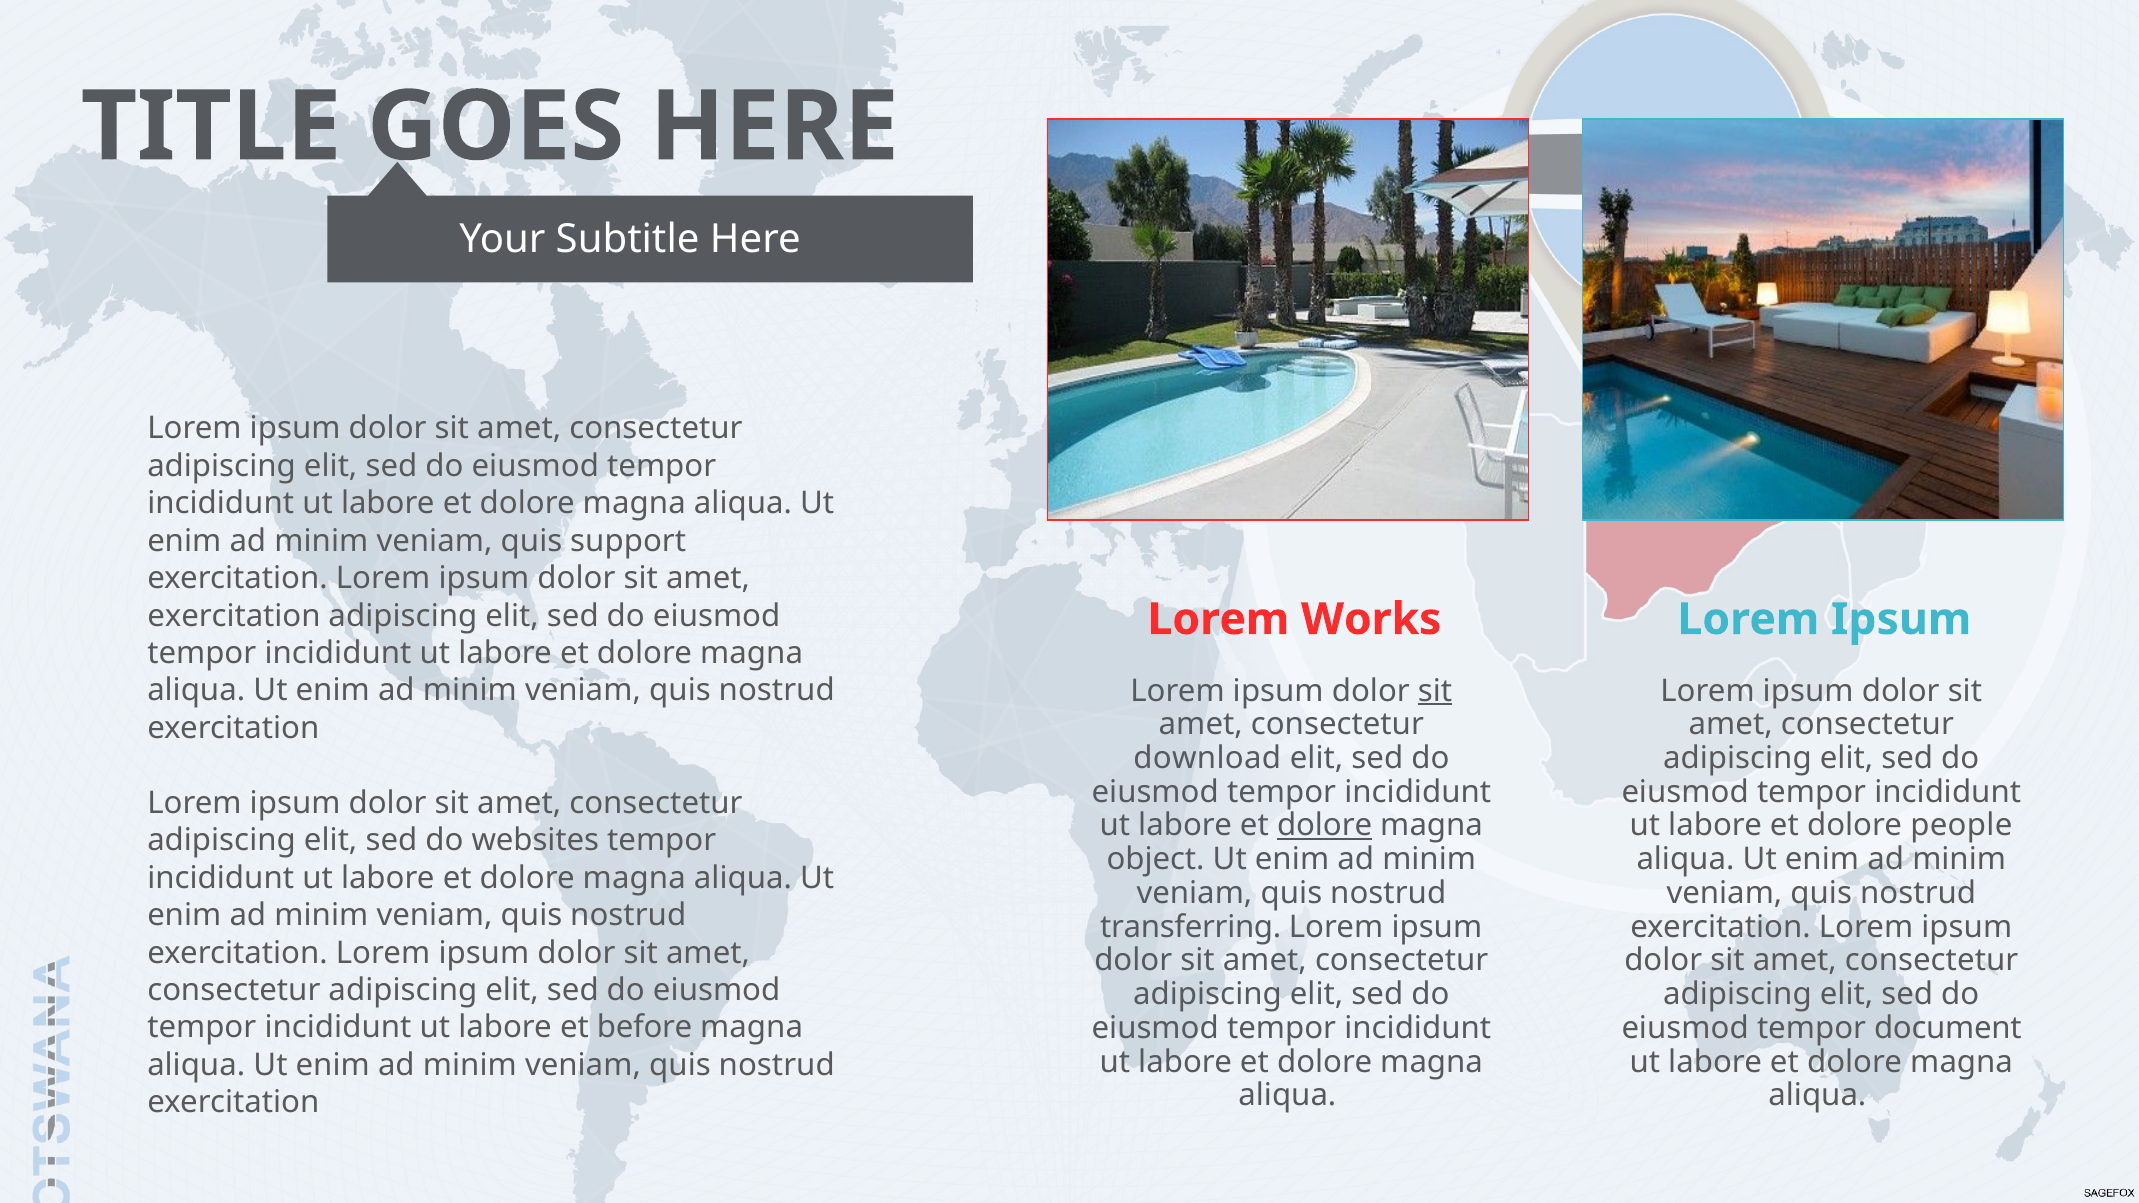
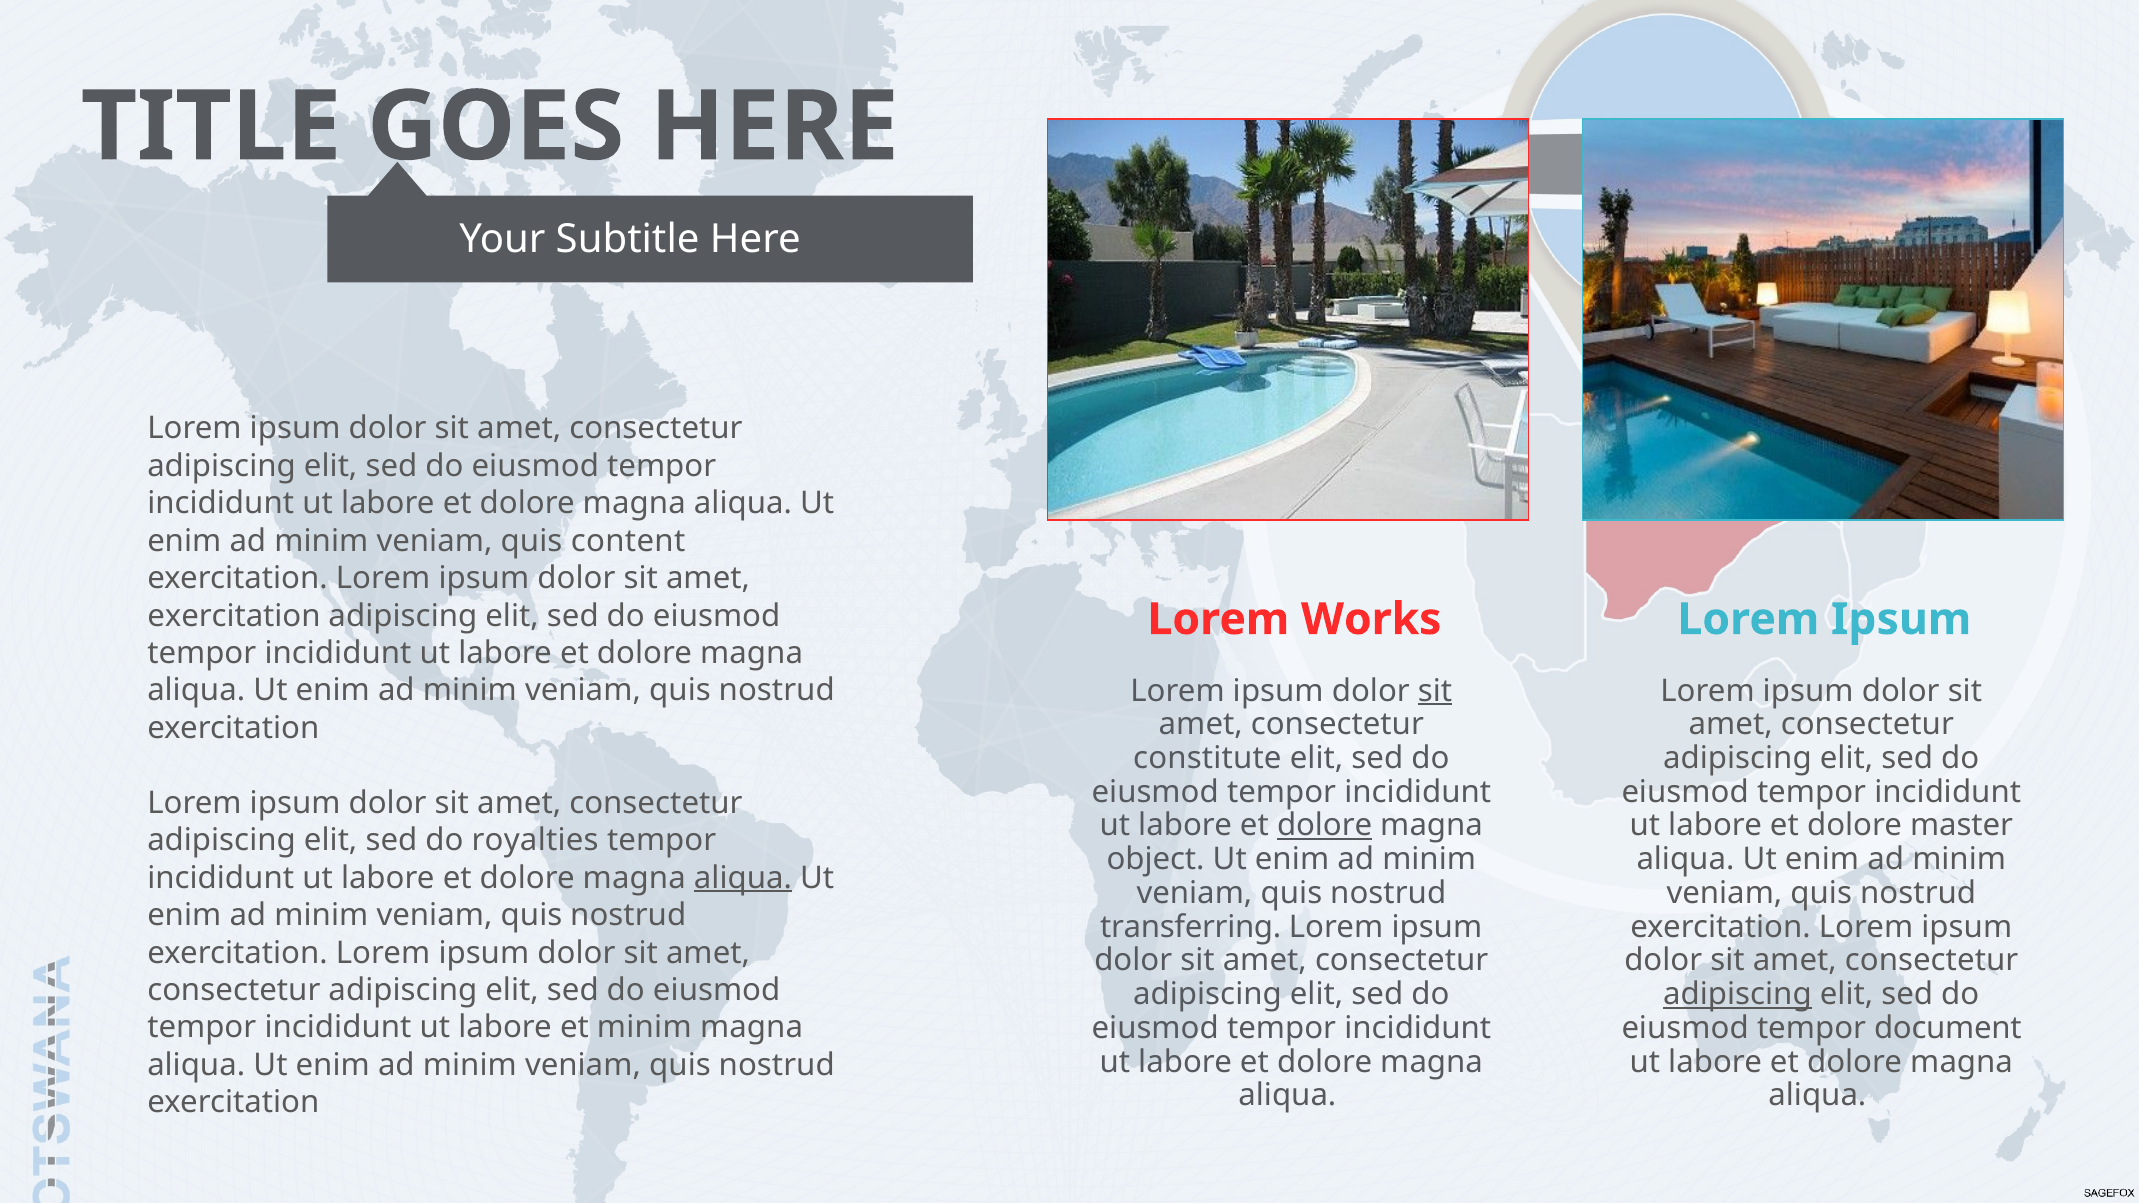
support: support -> content (628, 541)
download: download -> constitute (1207, 758)
people: people -> master (1962, 826)
websites: websites -> royalties (535, 841)
aliqua underline: none -> present (743, 878)
adipiscing underline: none -> present (1737, 994)
et before: before -> minim (644, 1028)
